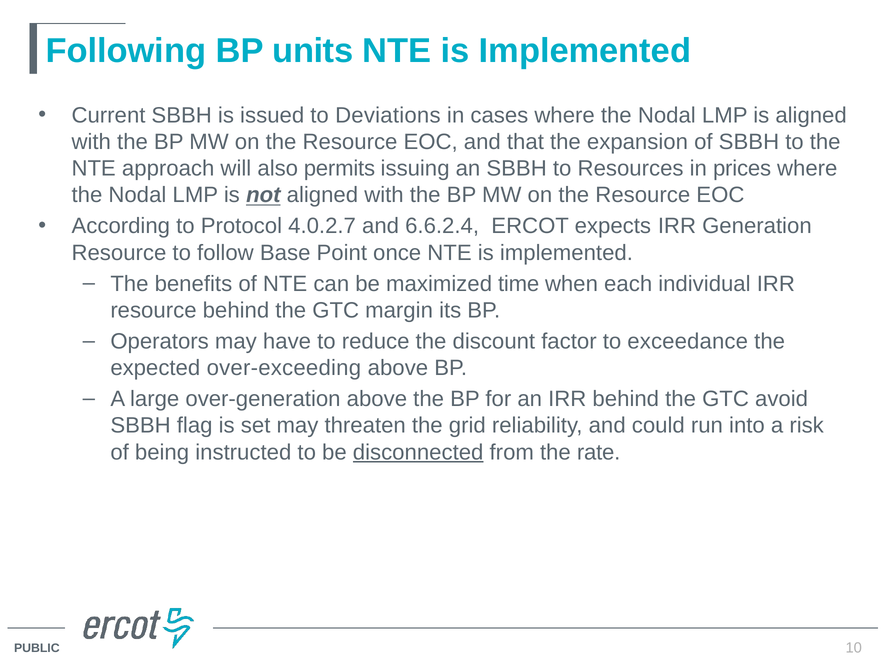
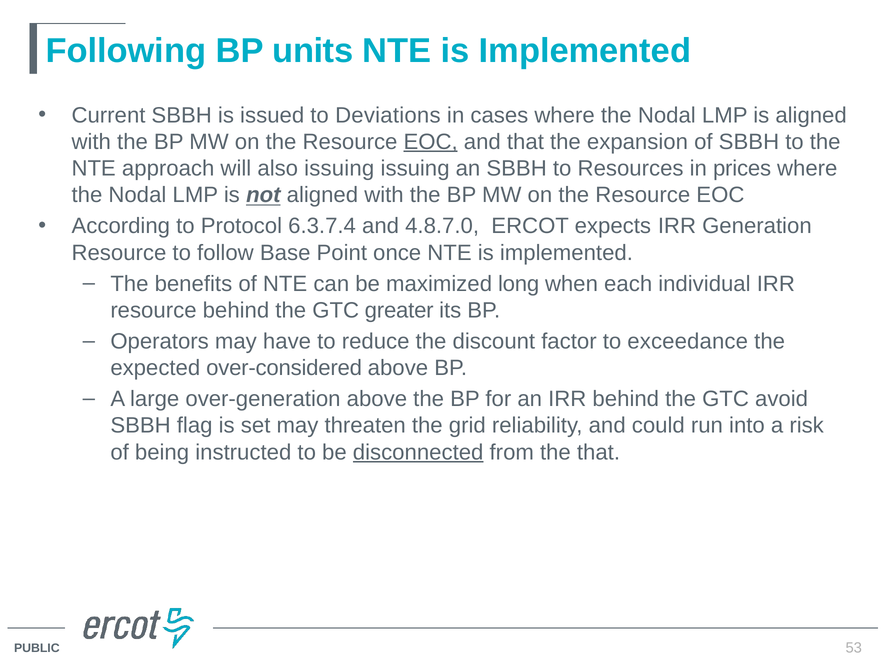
EOC underline: none -> present (431, 142)
also permits: permits -> issuing (339, 169)
4.0.2.7: 4.0.2.7 -> 6.3.7.4 (322, 226)
6.6.2.4: 6.6.2.4 -> 4.8.7.0 (442, 226)
time: time -> long (519, 284)
margin: margin -> greater (399, 310)
over-exceeding: over-exceeding -> over-considered (284, 368)
the rate: rate -> that (598, 452)
10: 10 -> 53 (854, 648)
